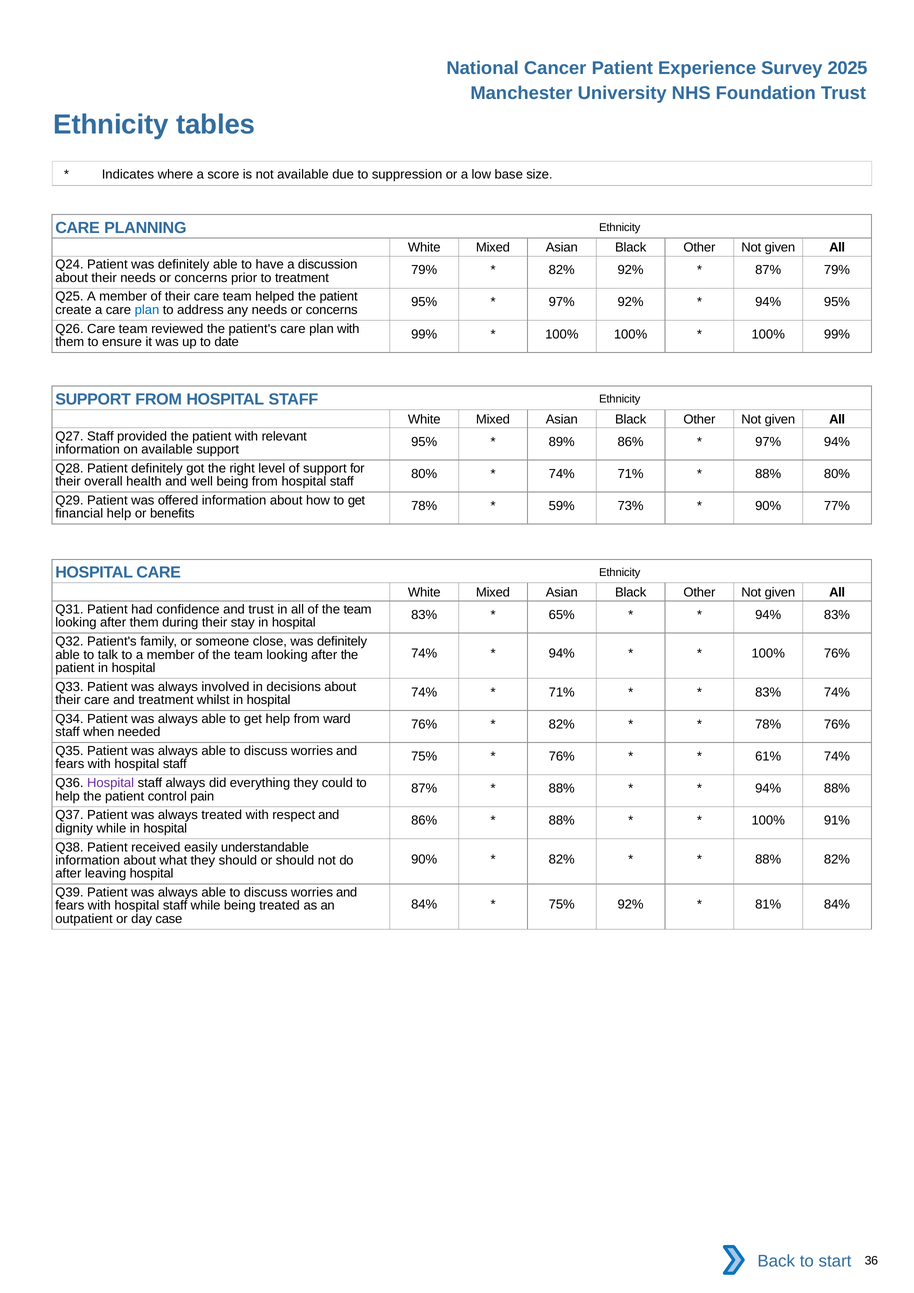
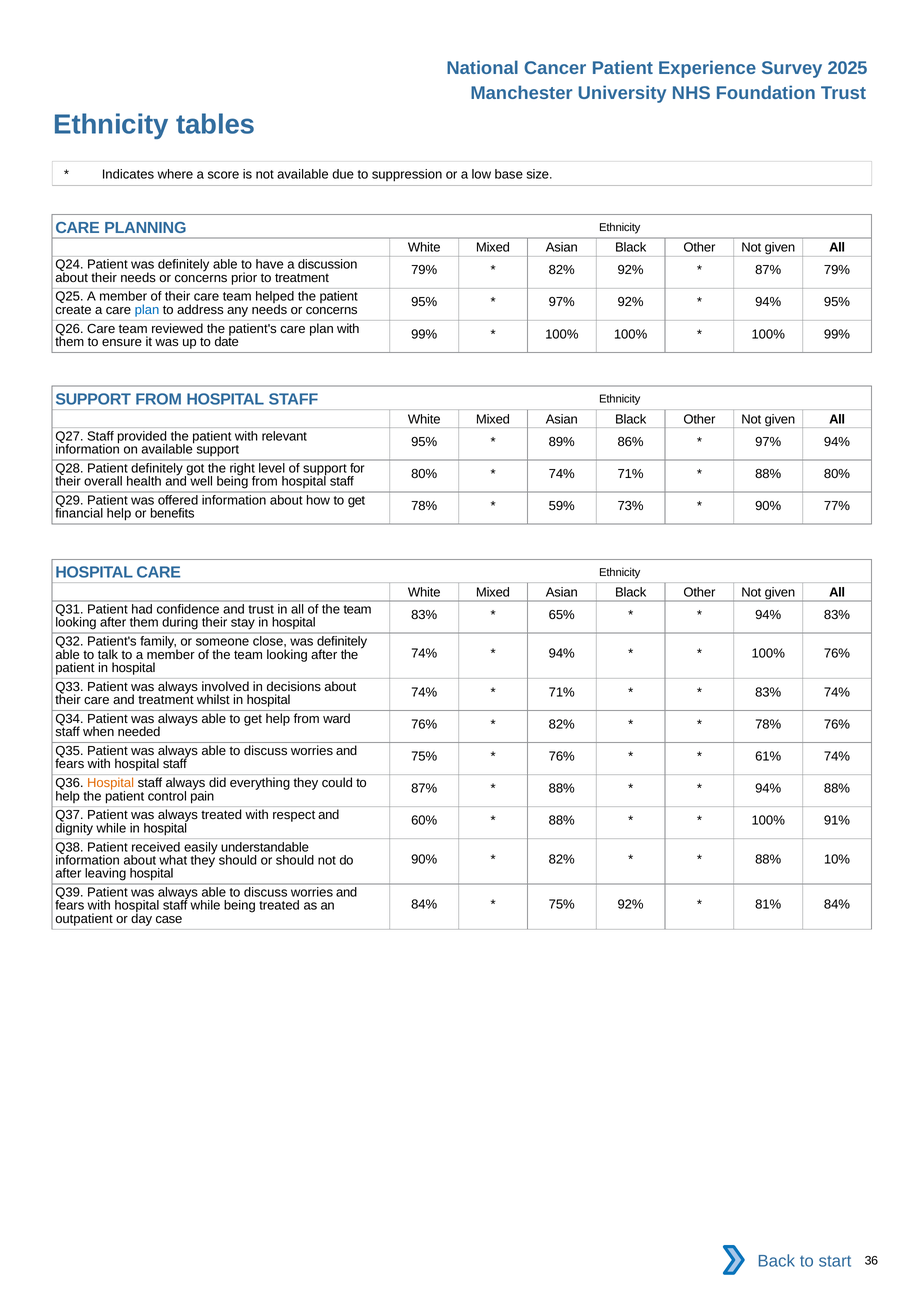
Hospital colour: purple -> orange (111, 783)
86%: 86% -> 60% (424, 821)
88% 82%: 82% -> 10% (837, 860)
